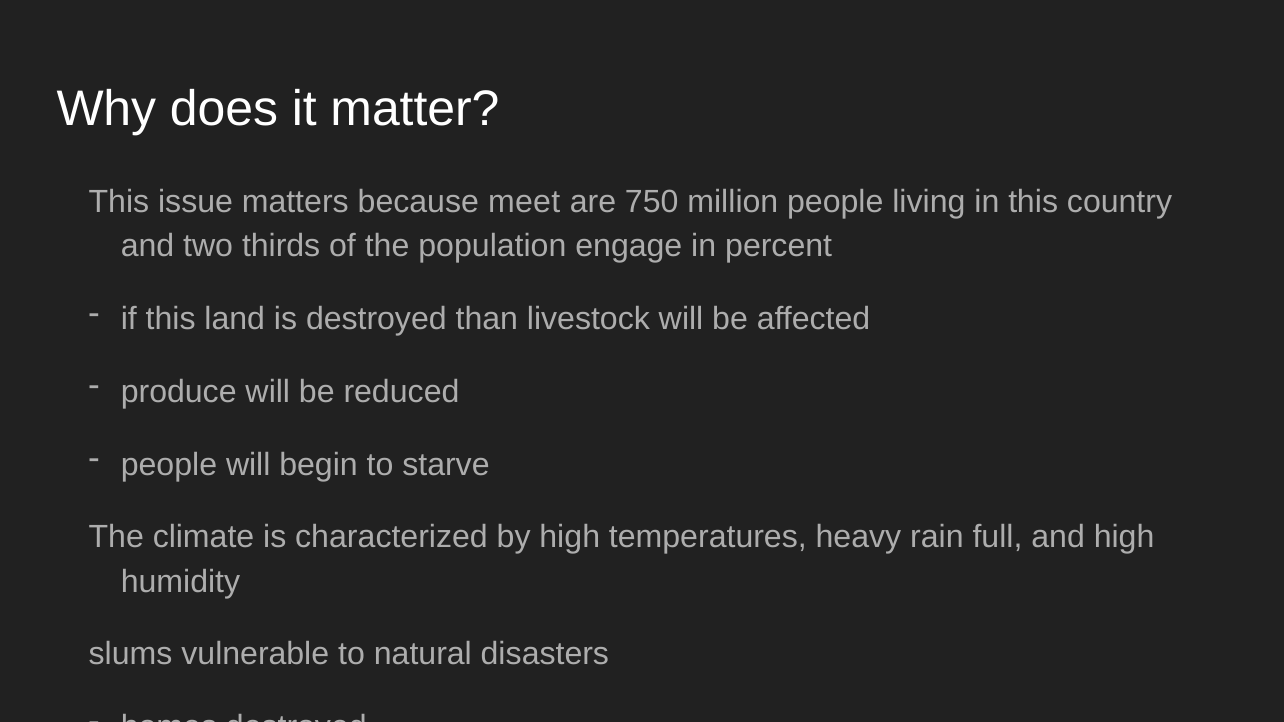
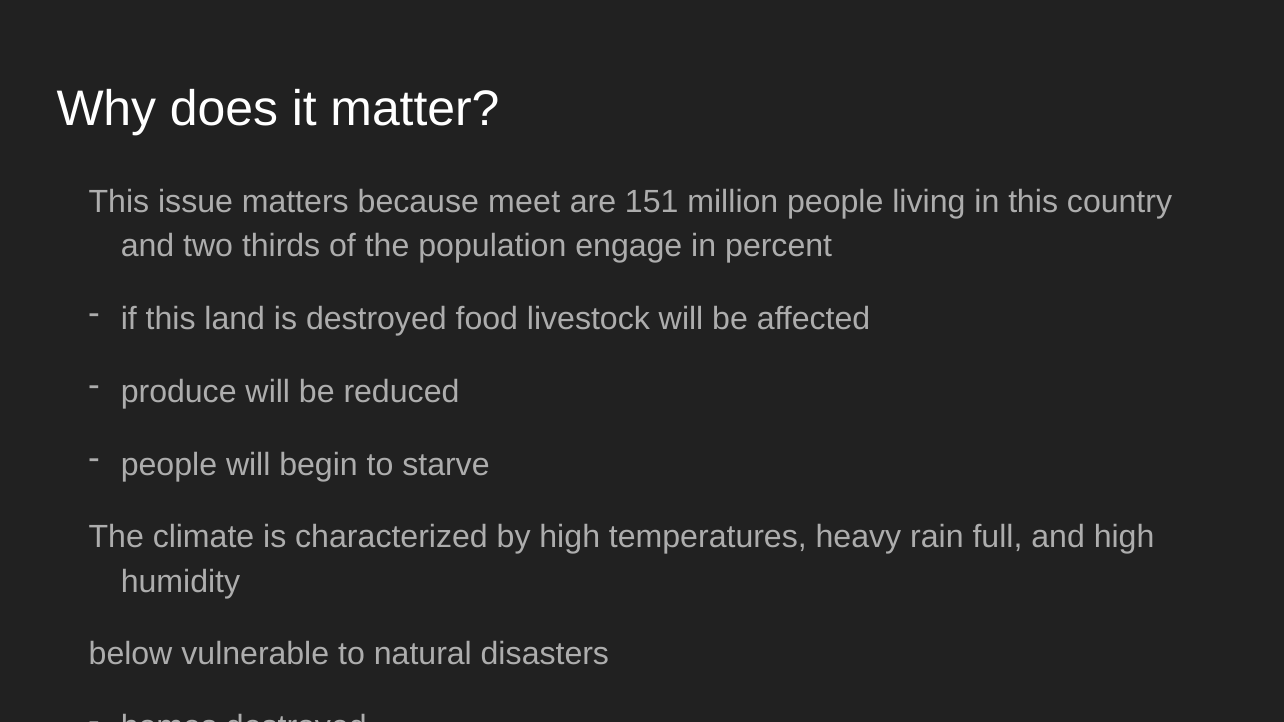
750: 750 -> 151 (652, 202)
than: than -> food (487, 319)
slums: slums -> below (131, 654)
